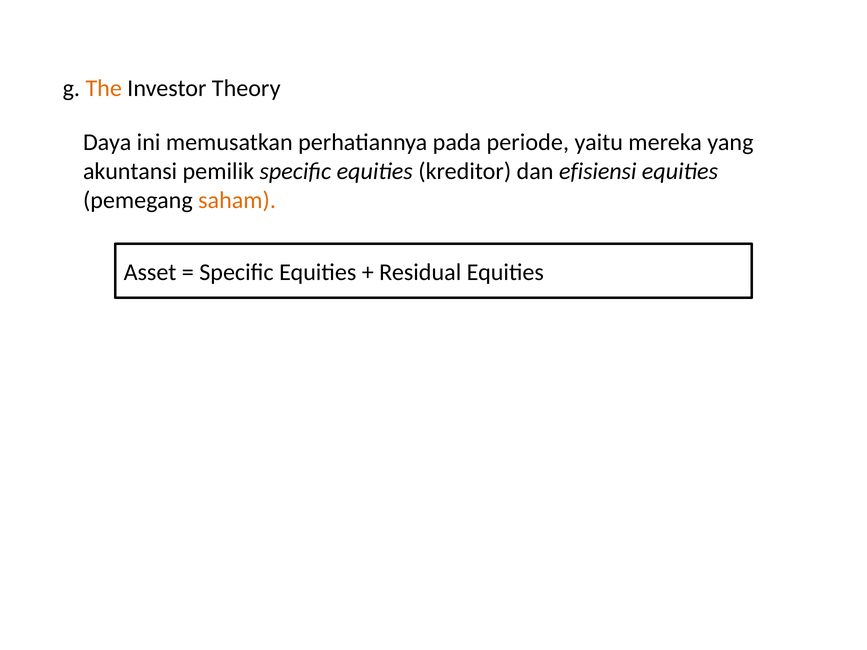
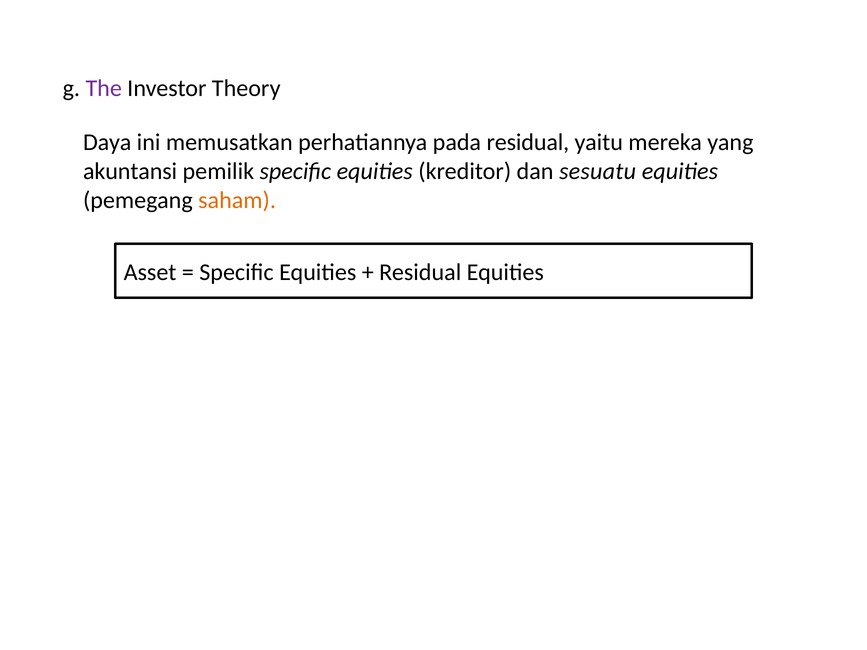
The colour: orange -> purple (104, 88)
pada periode: periode -> residual (528, 142)
efisiensi: efisiensi -> sesuatu (598, 171)
